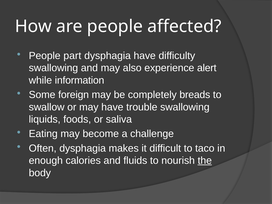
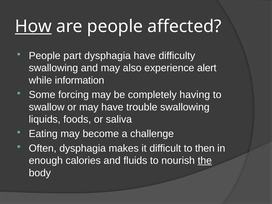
How underline: none -> present (33, 26)
foreign: foreign -> forcing (74, 95)
breads: breads -> having (195, 95)
taco: taco -> then (205, 148)
